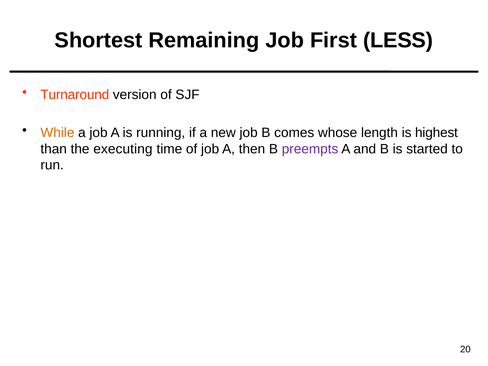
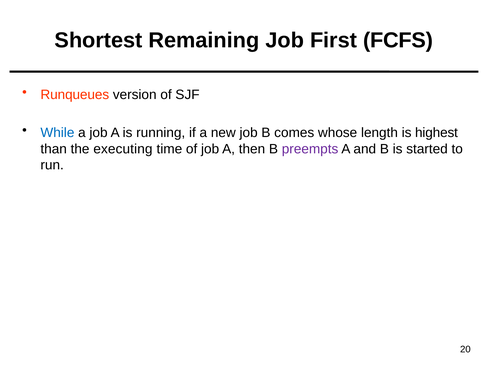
LESS: LESS -> FCFS (398, 40)
Turnaround: Turnaround -> Runqueues (75, 95)
While colour: orange -> blue (57, 133)
